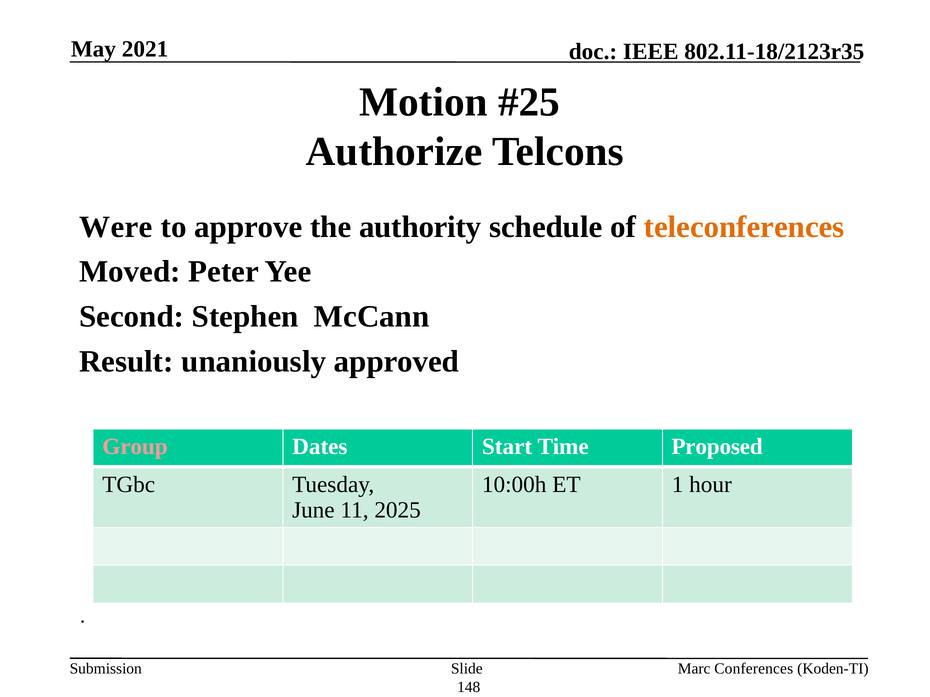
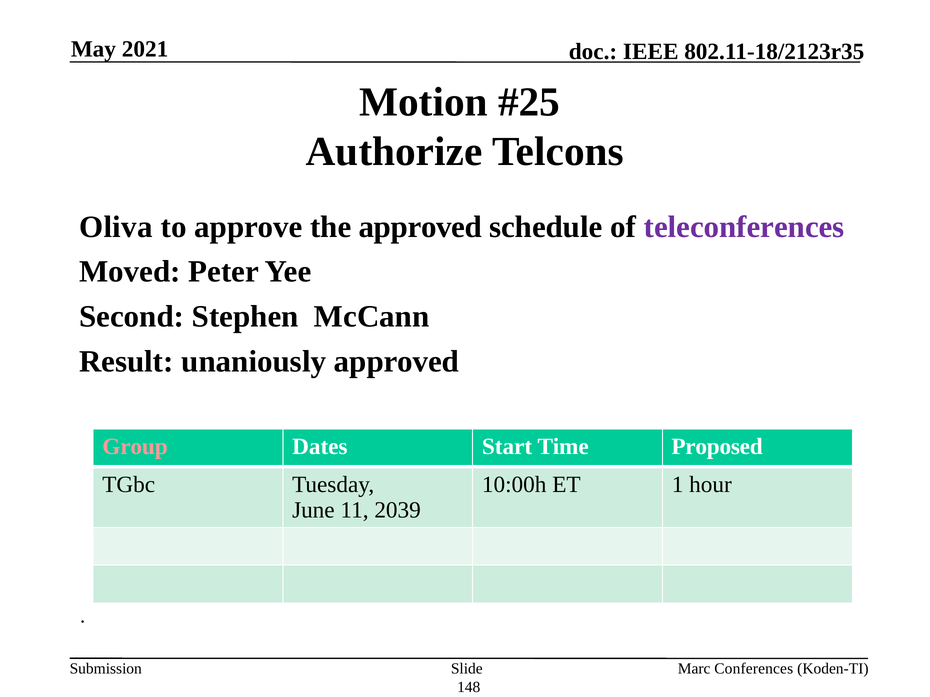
Were: Were -> Oliva (116, 227)
the authority: authority -> approved (420, 227)
teleconferences colour: orange -> purple (744, 227)
2025: 2025 -> 2039 (398, 510)
